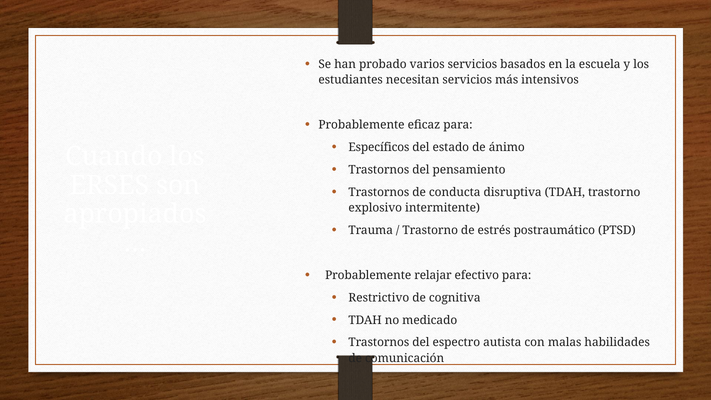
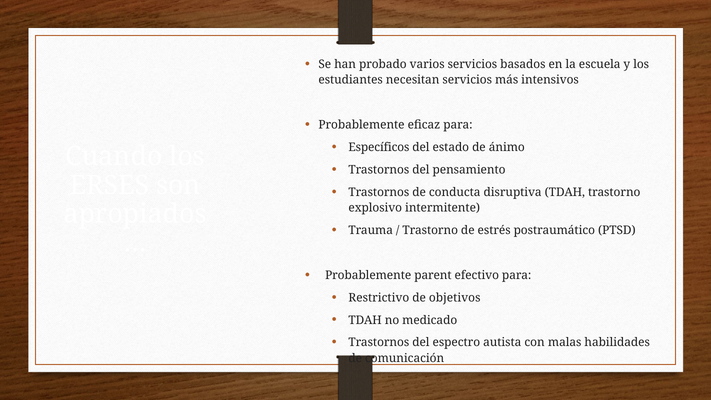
relajar: relajar -> parent (433, 275)
cognitiva: cognitiva -> objetivos (455, 298)
